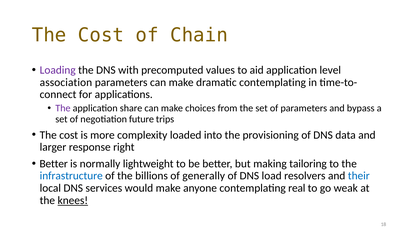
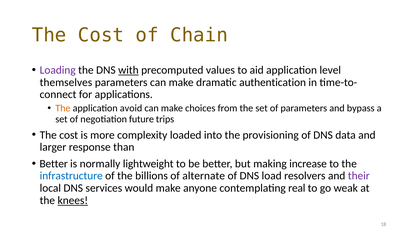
with underline: none -> present (128, 70)
association: association -> themselves (66, 82)
dramatic contemplating: contemplating -> authentication (273, 82)
The colour: purple -> orange (63, 108)
share: share -> avoid (131, 108)
right: right -> than (124, 147)
tailoring: tailoring -> increase (308, 164)
generally: generally -> alternate (204, 176)
their colour: blue -> purple (359, 176)
